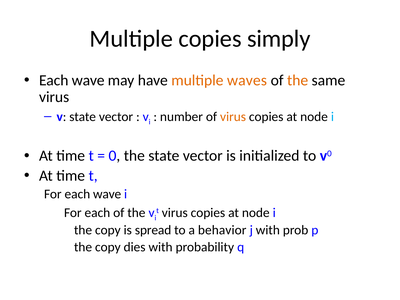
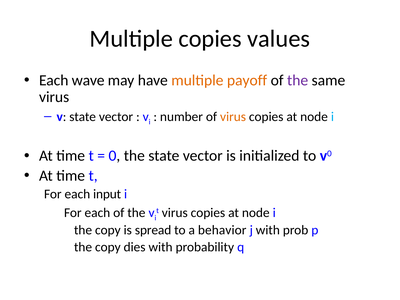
simply: simply -> values (279, 39)
waves: waves -> payoff (247, 80)
the colour: orange -> purple (298, 80)
For each wave: wave -> input (107, 194)
